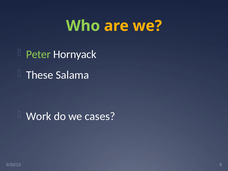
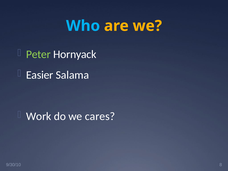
Who colour: light green -> light blue (83, 26)
These: These -> Easier (40, 75)
cases: cases -> cares (100, 116)
